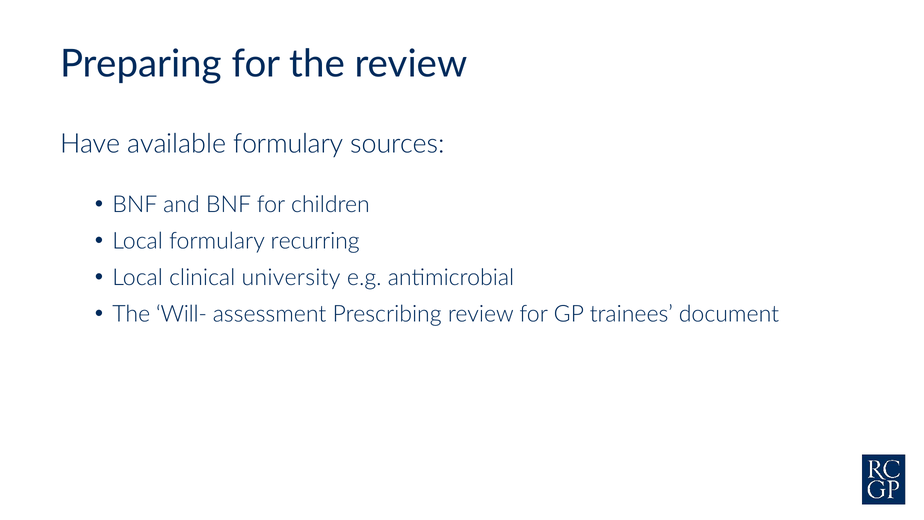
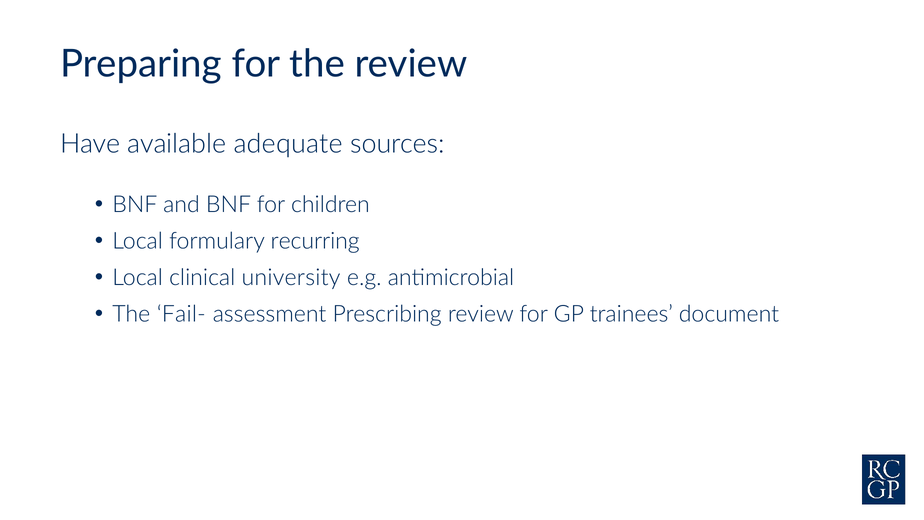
available formulary: formulary -> adequate (288, 144)
Will-: Will- -> Fail- (181, 314)
